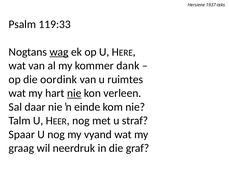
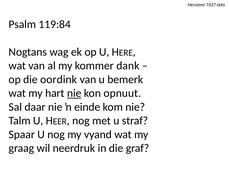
119:33: 119:33 -> 119:84 (55, 24)
wag underline: present -> none (59, 52)
ruimtes: ruimtes -> bemerk (125, 79)
verleen: verleen -> opnuut (122, 93)
